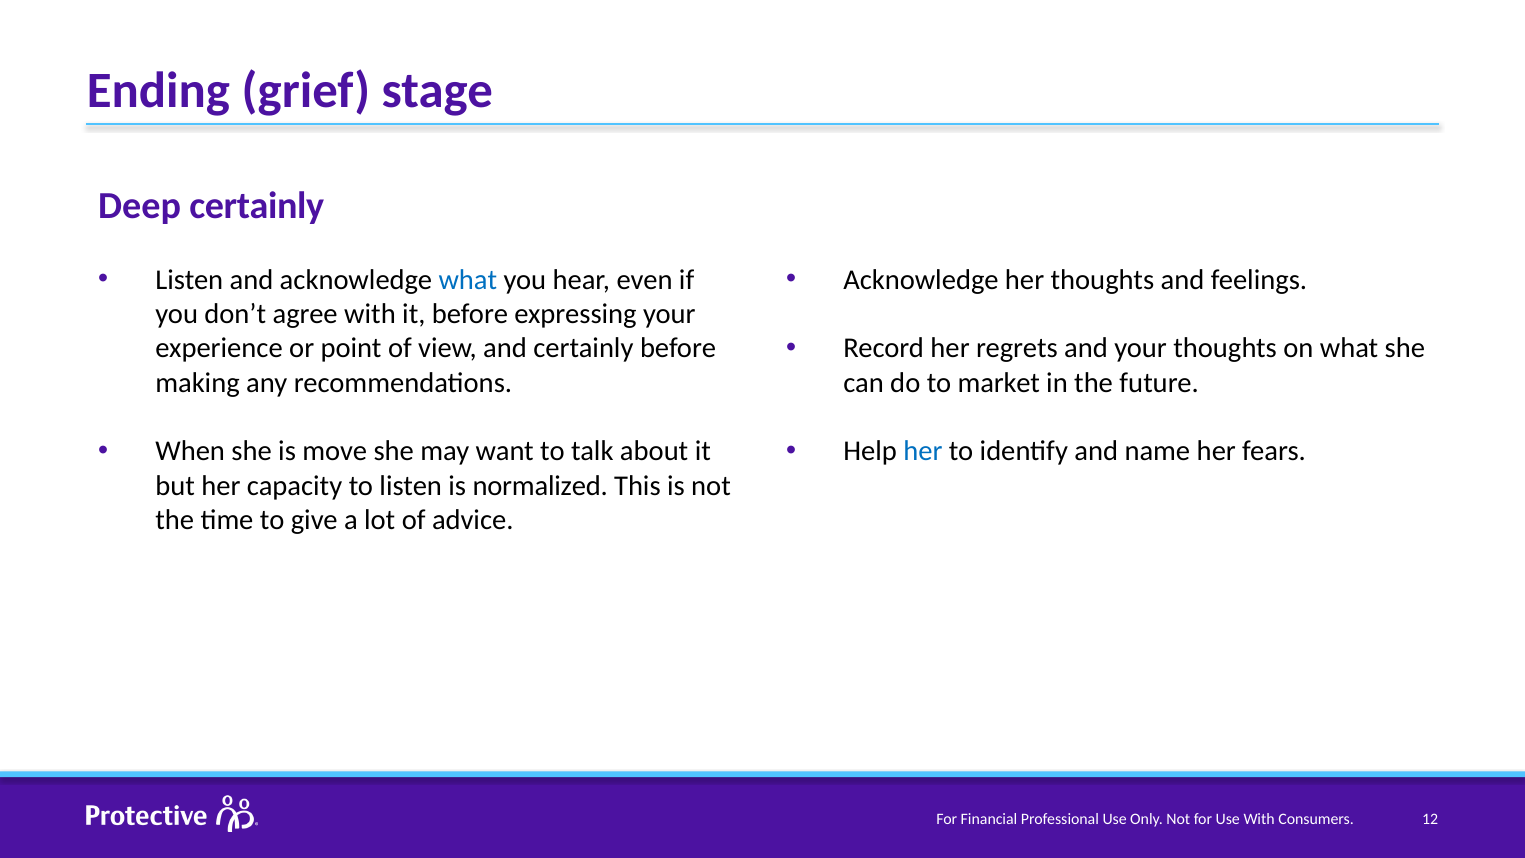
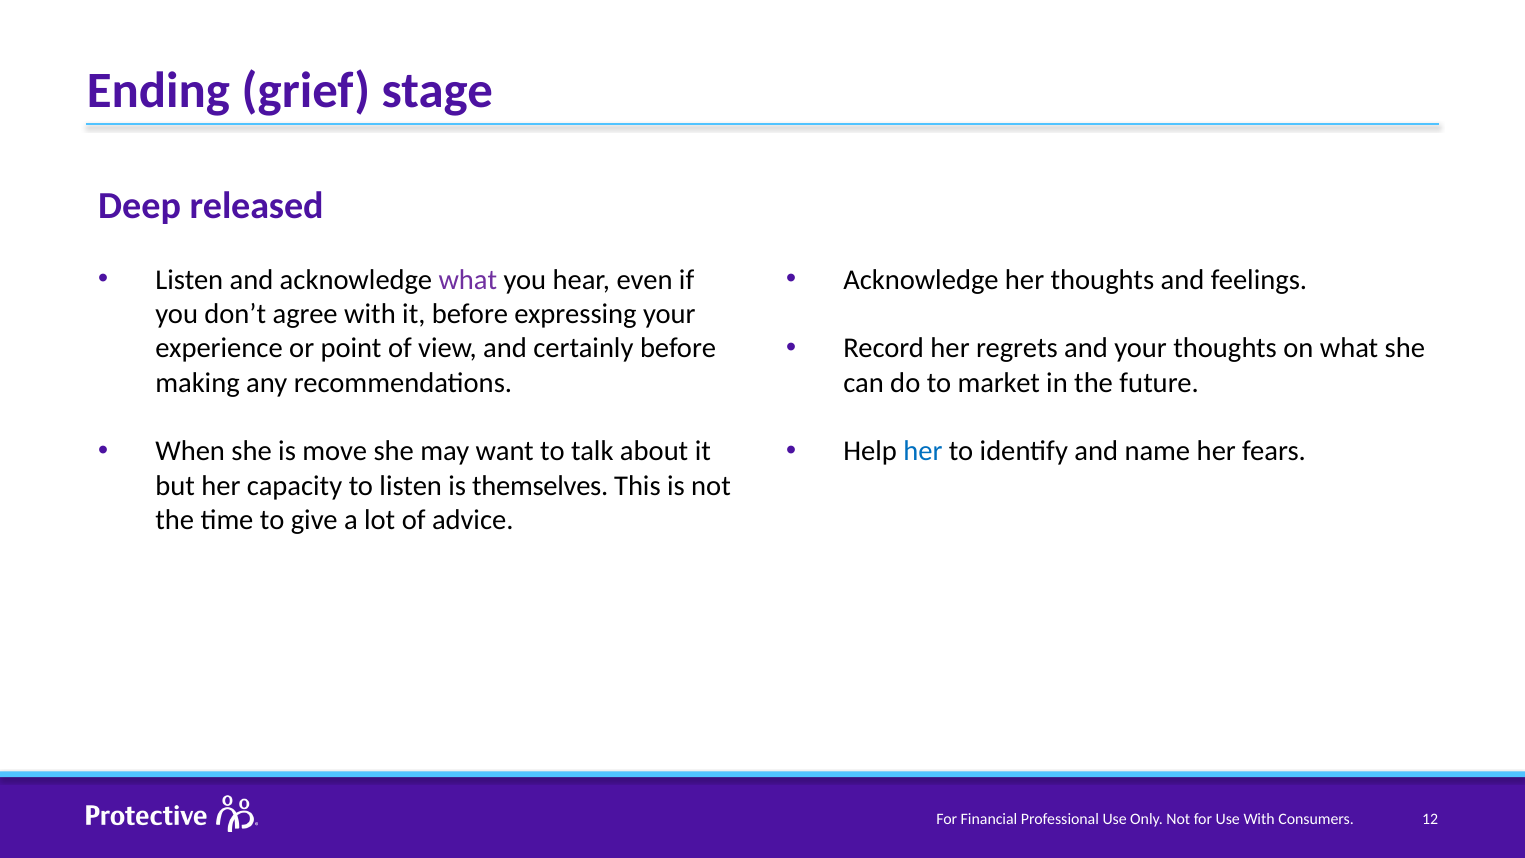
Deep certainly: certainly -> released (257, 206)
what colour: blue -> purple (468, 280)
normalized: normalized -> themselves (540, 485)
